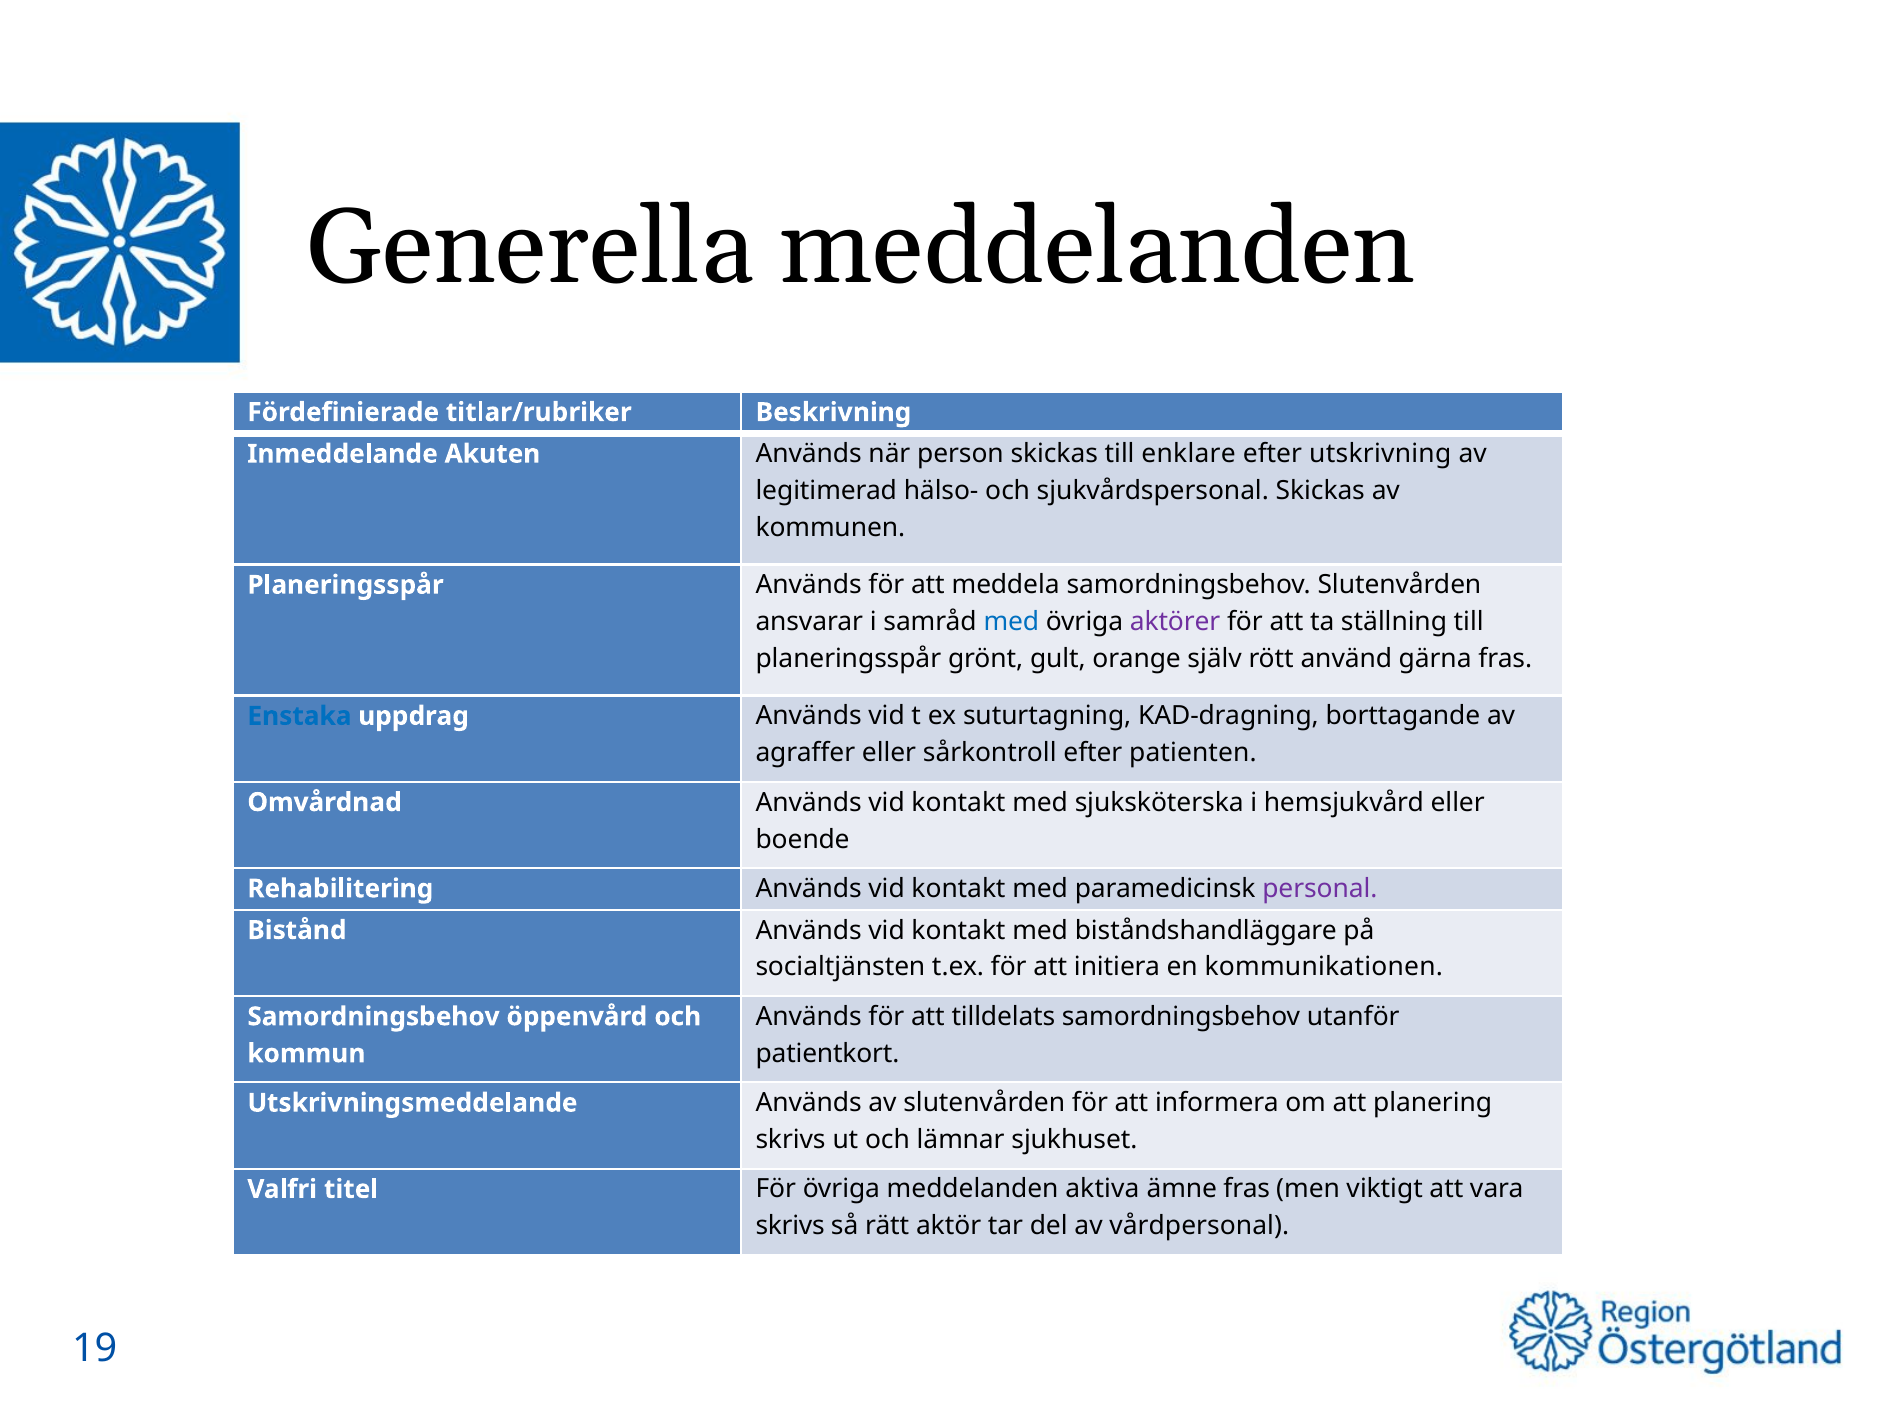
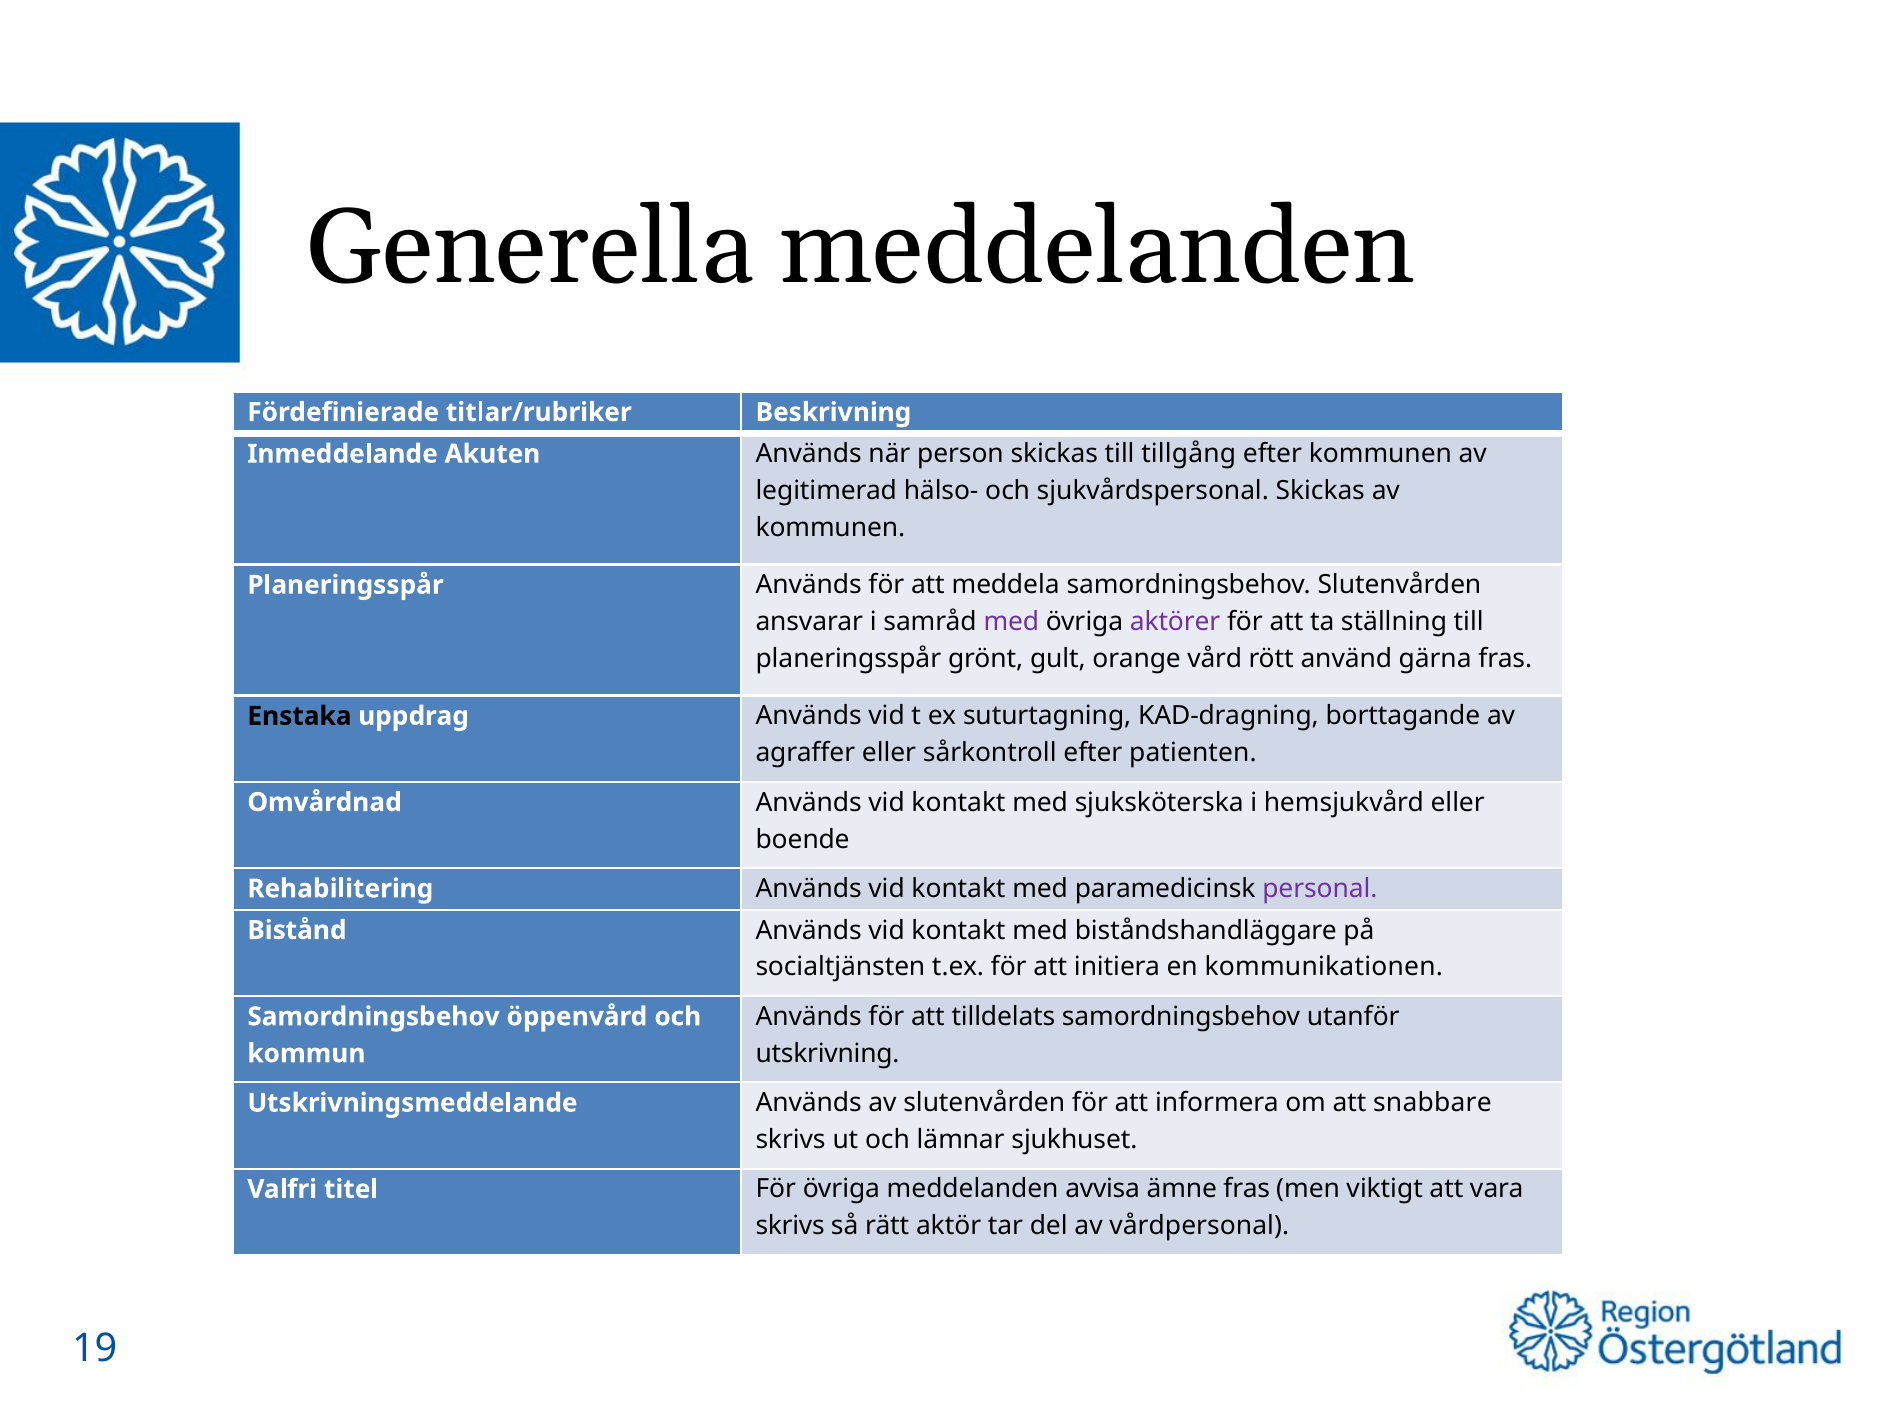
enklare: enklare -> tillgång (1189, 454)
efter utskrivning: utskrivning -> kommunen (1380, 454)
med colour: blue -> purple (1011, 622)
själv: själv -> vård (1215, 659)
Enstaka colour: blue -> black (299, 716)
patientkort: patientkort -> utskrivning (828, 1054)
planering: planering -> snabbare (1432, 1103)
aktiva: aktiva -> avvisa (1103, 1189)
